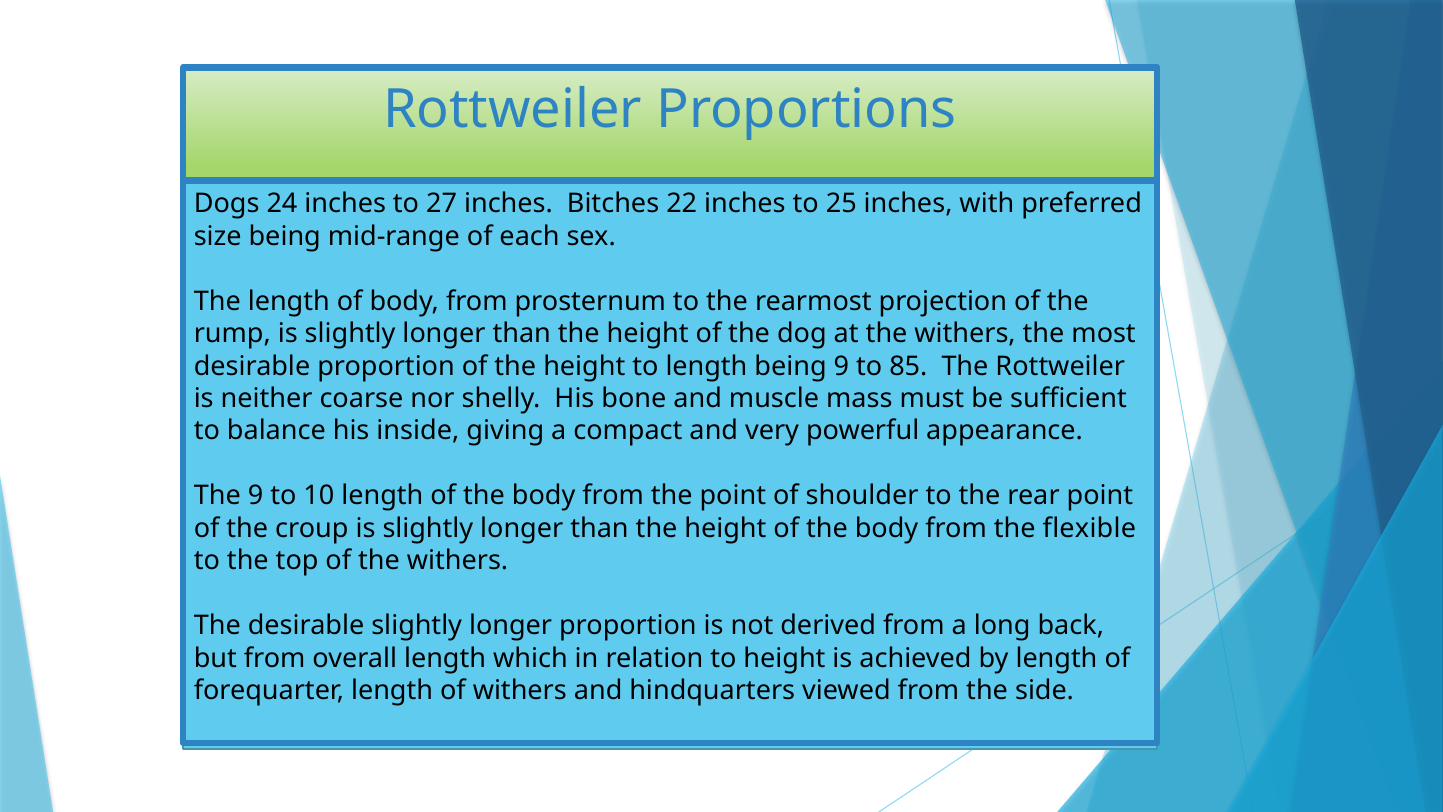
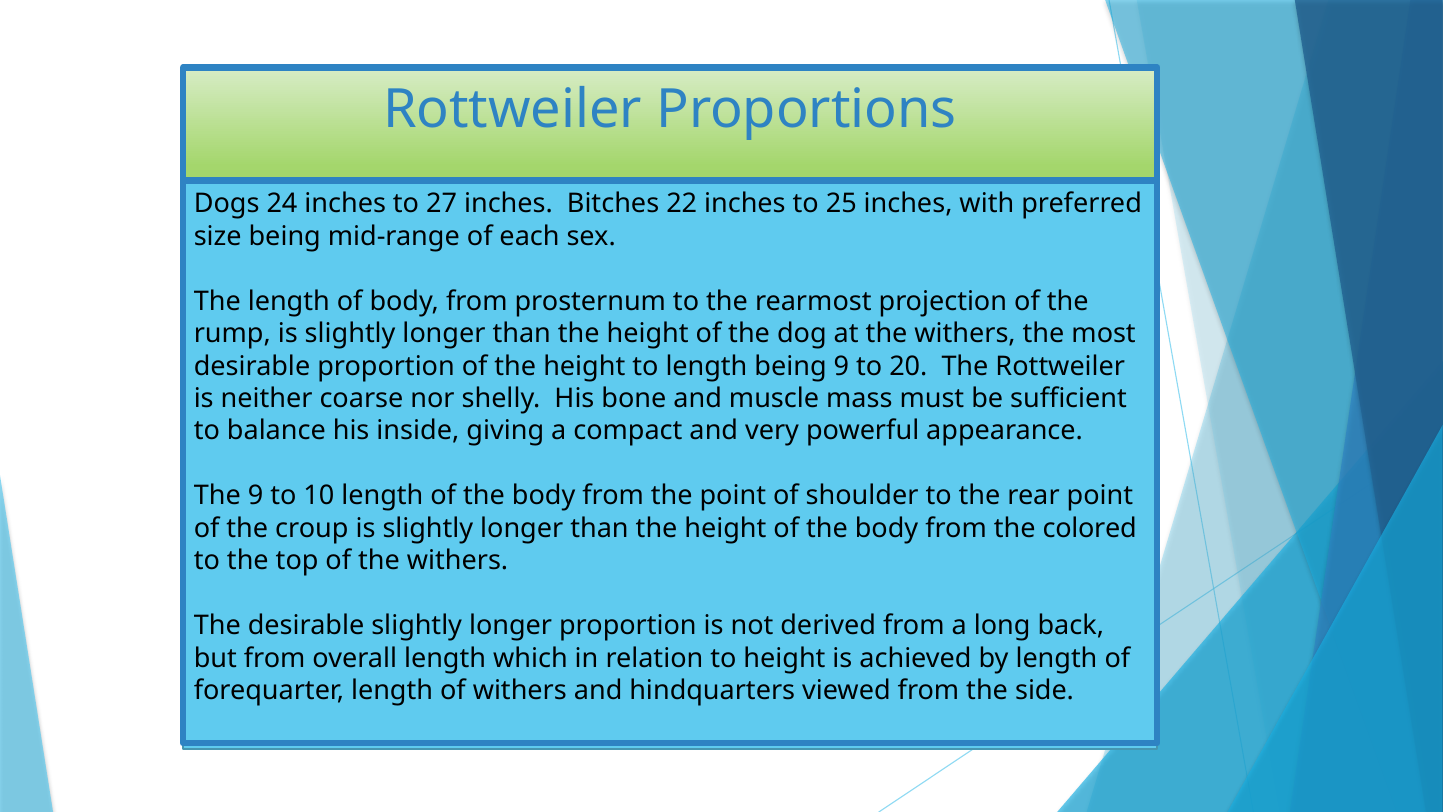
85: 85 -> 20 (908, 366)
flexible: flexible -> colored (1090, 528)
